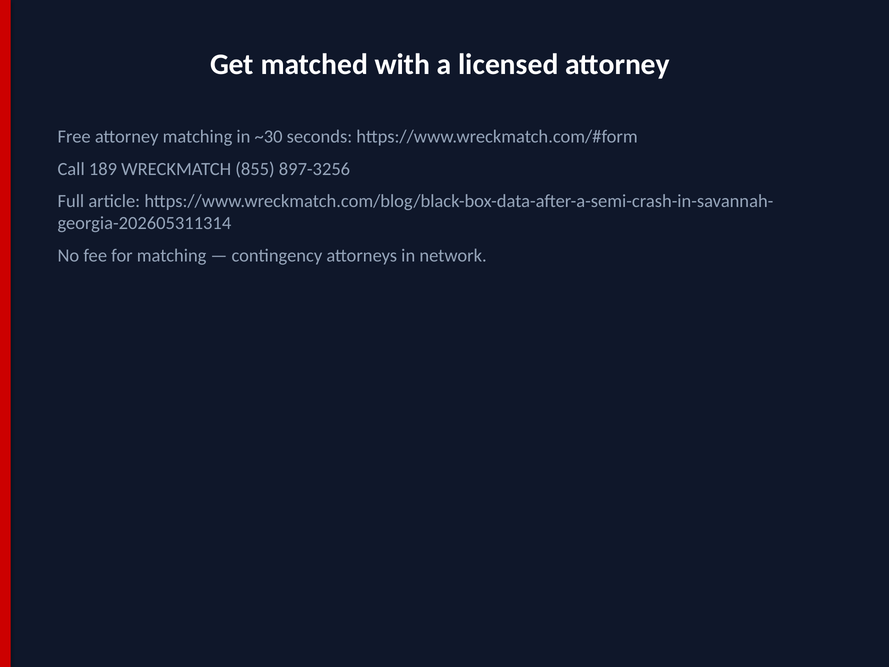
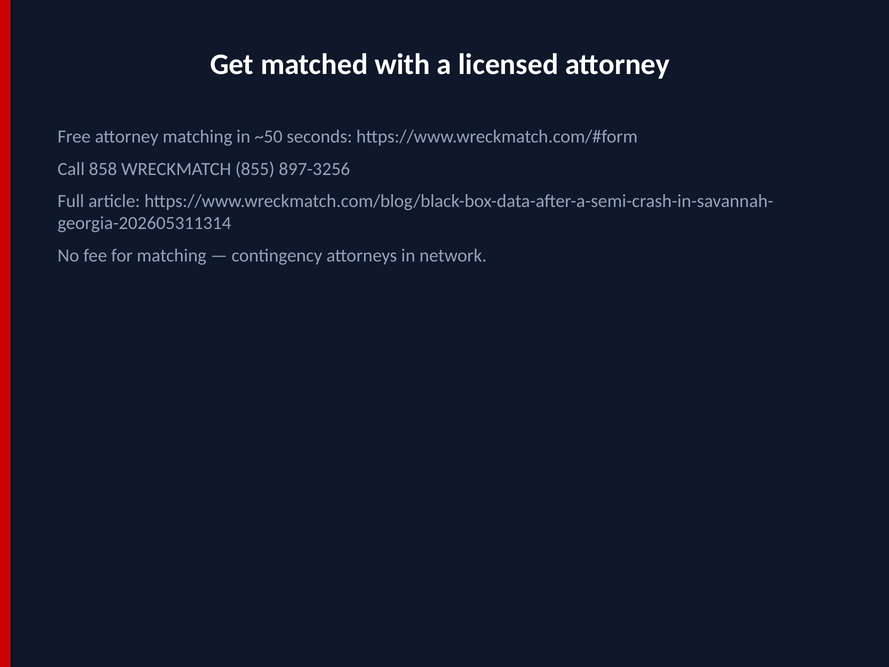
~30: ~30 -> ~50 (269, 137)
189: 189 -> 858 (103, 169)
